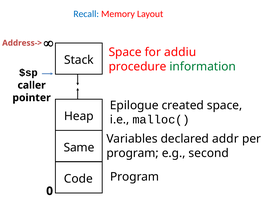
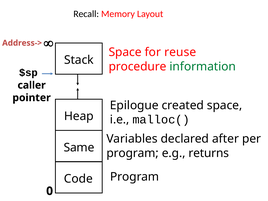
Recall colour: blue -> black (86, 14)
addiu: addiu -> reuse (180, 52)
addr: addr -> after (225, 139)
second: second -> returns (209, 153)
